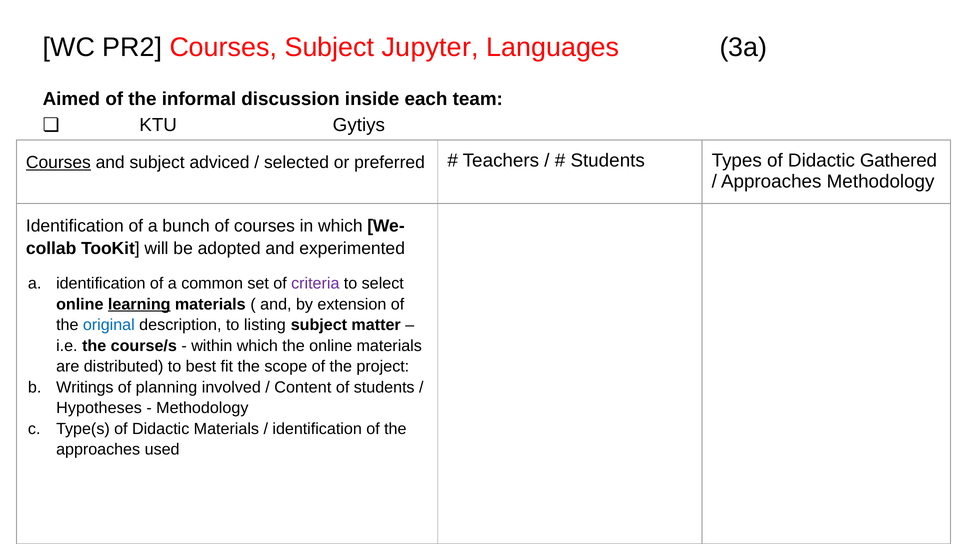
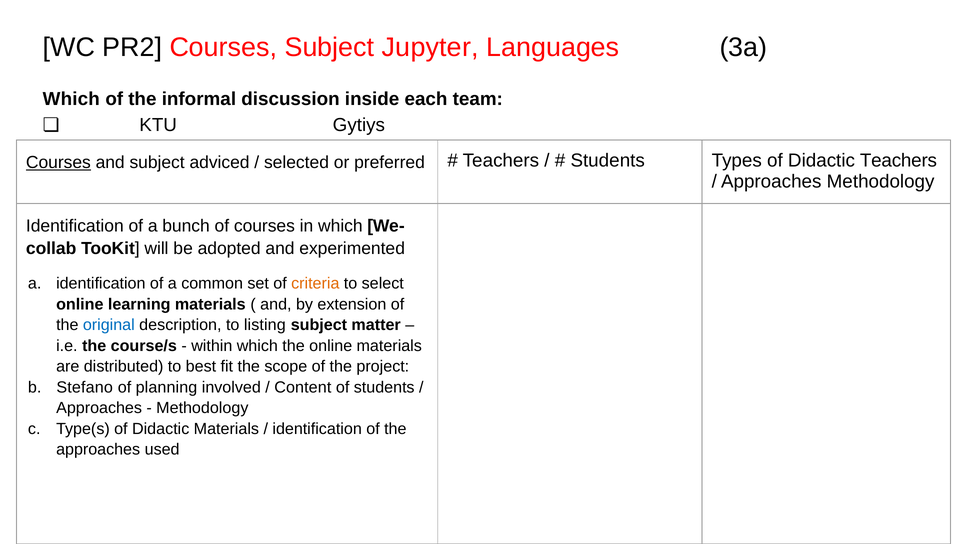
Aimed: Aimed -> Which (71, 99)
Didactic Gathered: Gathered -> Teachers (898, 160)
criteria colour: purple -> orange (315, 283)
learning underline: present -> none (139, 304)
Writings: Writings -> Stefano (85, 387)
Hypotheses: Hypotheses -> Approaches (99, 408)
